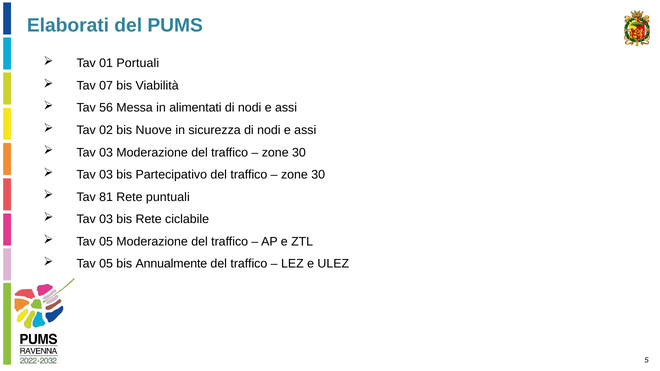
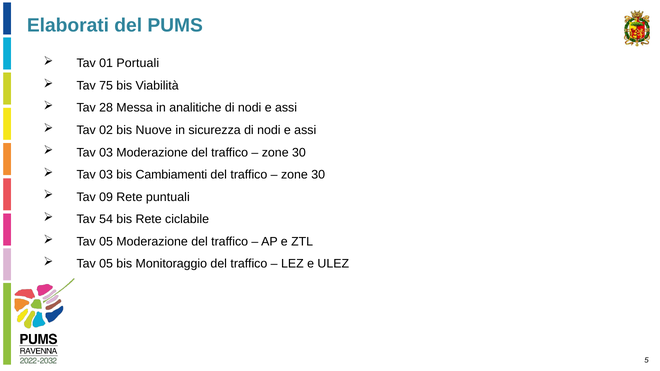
07: 07 -> 75 (106, 86)
56: 56 -> 28 (106, 108)
alimentati: alimentati -> analitiche (195, 108)
Partecipativo: Partecipativo -> Cambiamenti (171, 175)
81: 81 -> 09 (106, 197)
03: 03 -> 54 (106, 219)
Annualmente: Annualmente -> Monitoraggio (171, 264)
